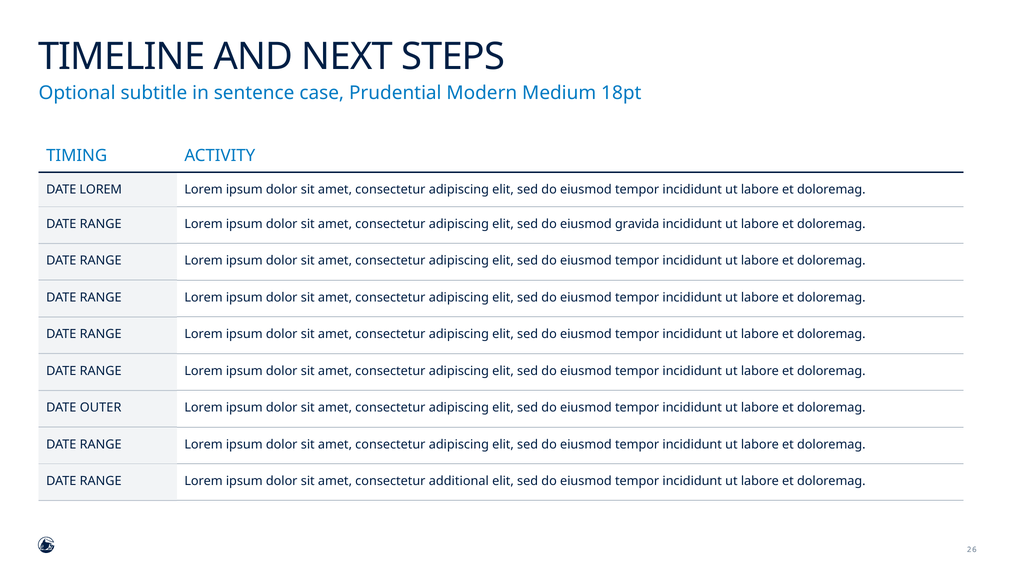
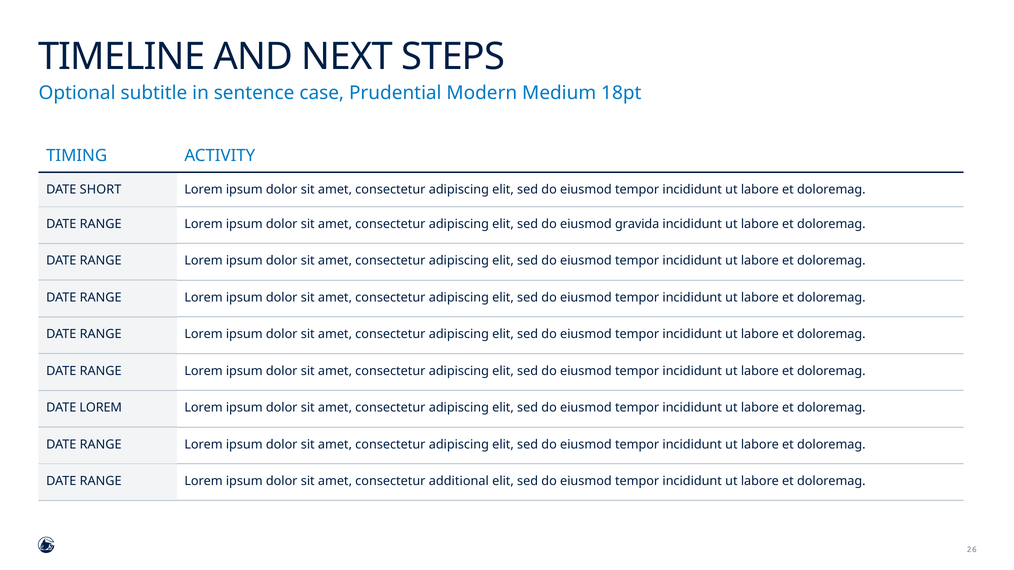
LOREM: LOREM -> SHORT (101, 190)
OUTER: OUTER -> LOREM (101, 408)
